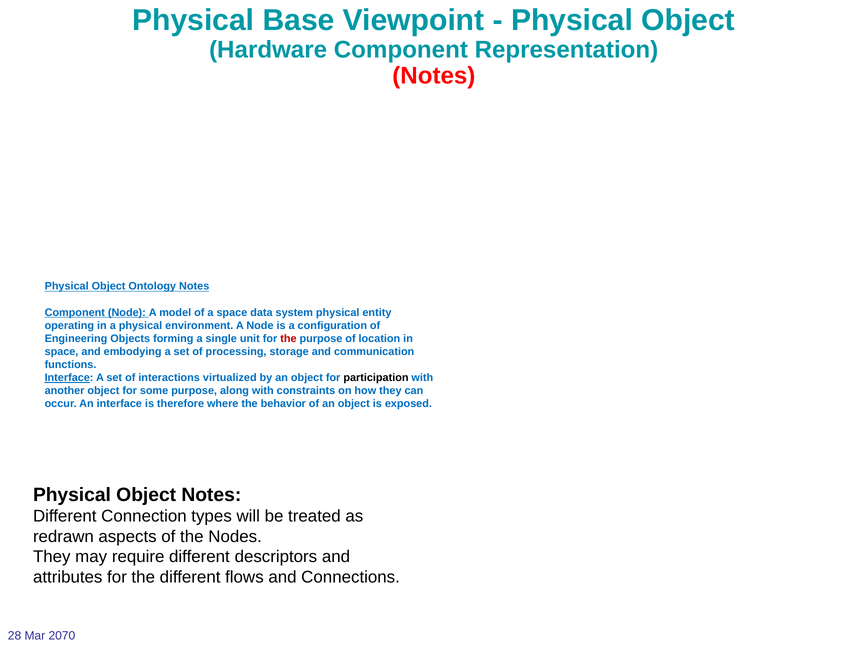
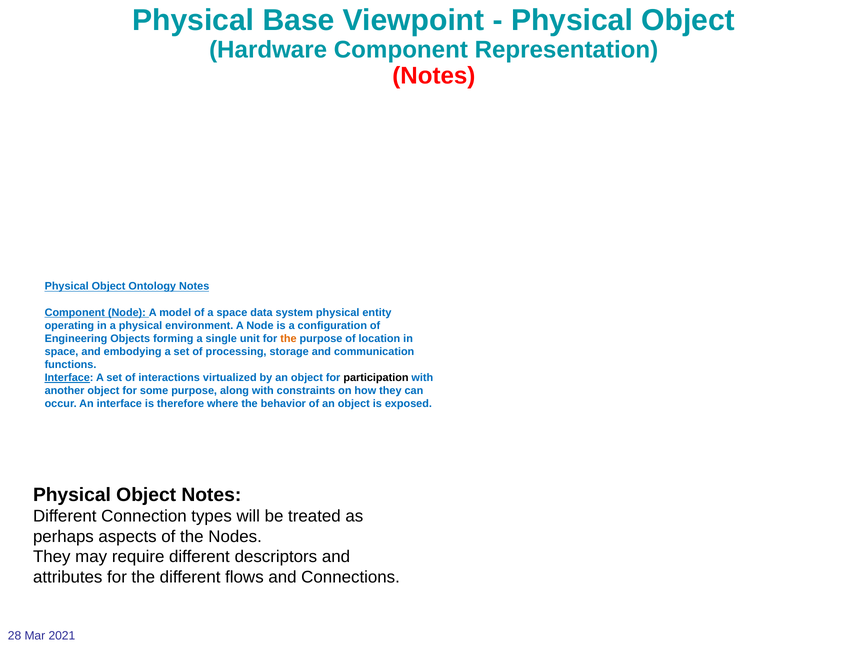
the colour: red -> orange (288, 339)
redrawn: redrawn -> perhaps (63, 536)
2070: 2070 -> 2021 (62, 636)
